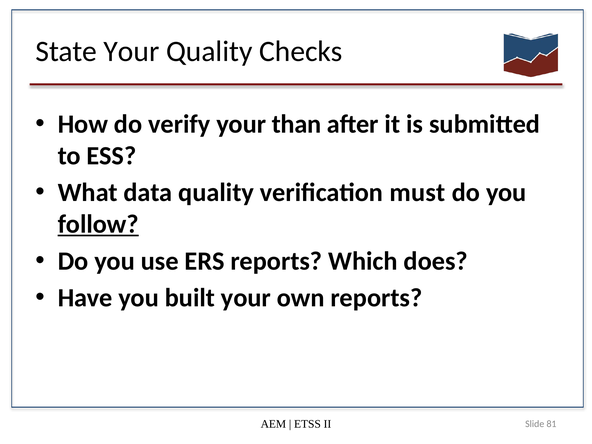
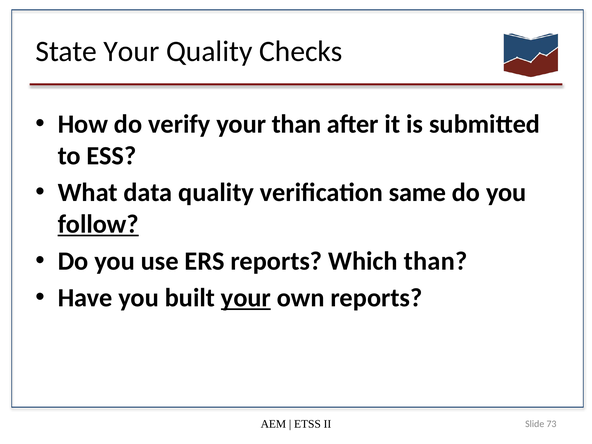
must: must -> same (418, 193)
Which does: does -> than (436, 261)
your underline: none -> present (246, 298)
81: 81 -> 73 (551, 424)
